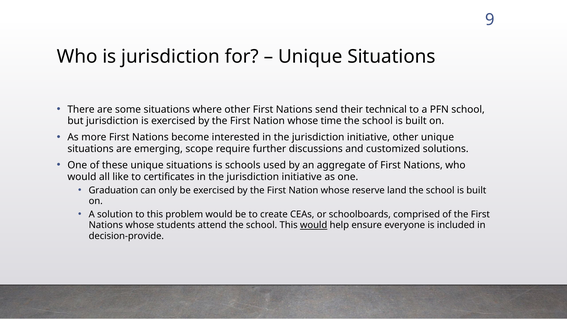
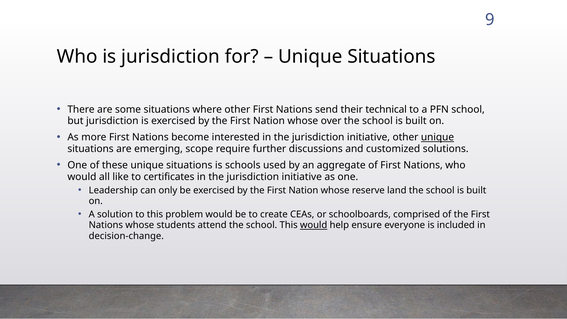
time: time -> over (331, 121)
unique underline: none -> present (437, 137)
Graduation: Graduation -> Leadership (113, 190)
decision-provide: decision-provide -> decision-change (126, 236)
